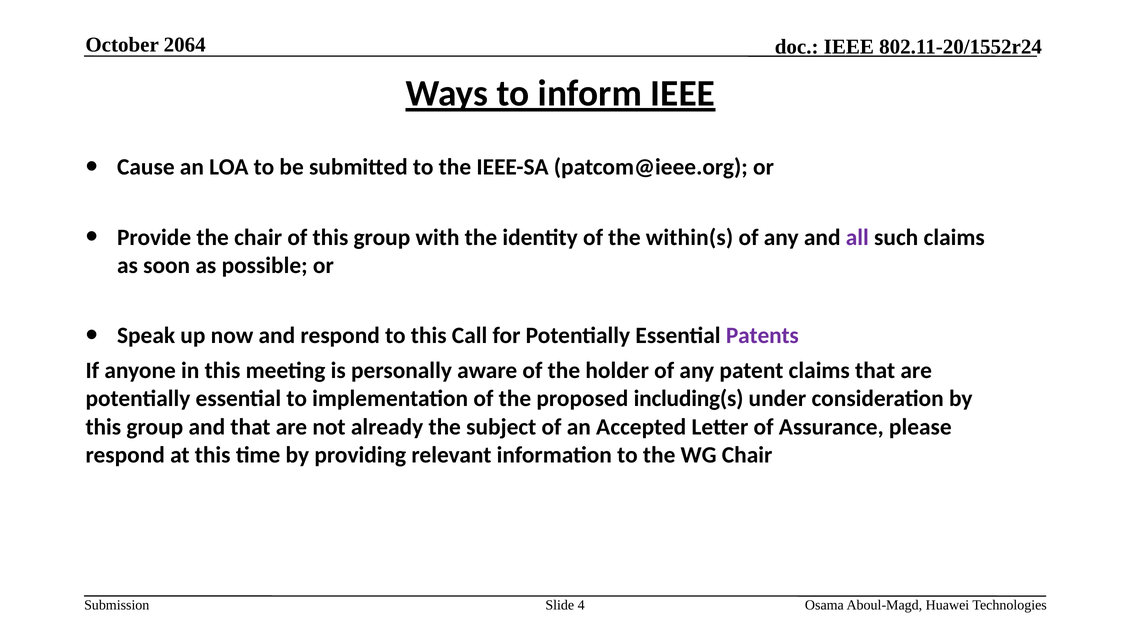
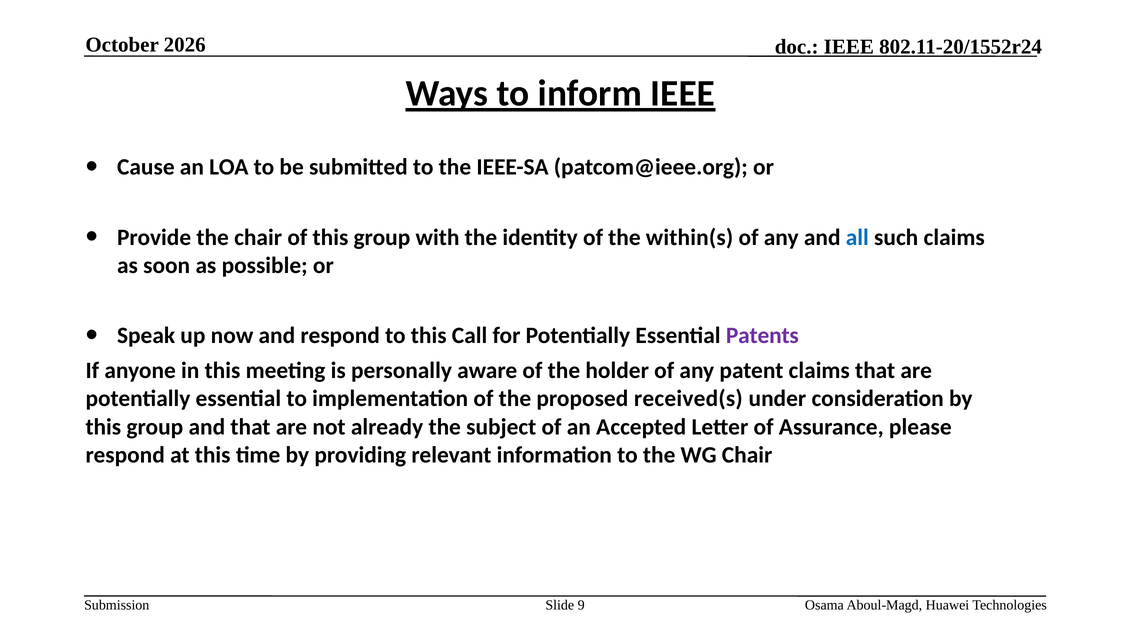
2064: 2064 -> 2026 (185, 45)
all colour: purple -> blue (857, 237)
including(s: including(s -> received(s (688, 398)
4: 4 -> 9 (581, 605)
